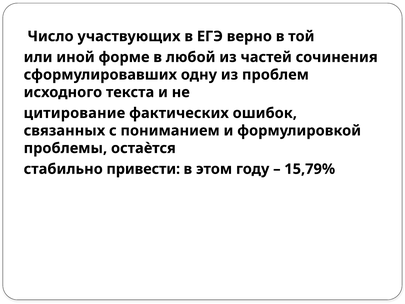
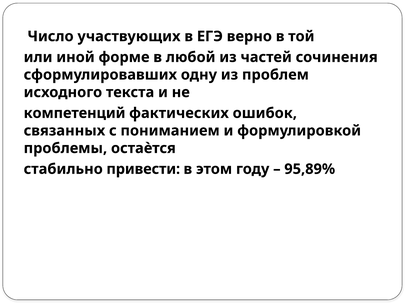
цитирование: цитирование -> компетенций (75, 113)
15,79%: 15,79% -> 95,89% (310, 169)
